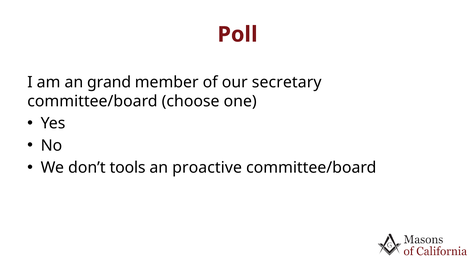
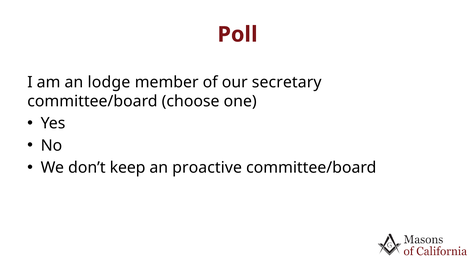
grand: grand -> lodge (109, 82)
tools: tools -> keep (128, 168)
